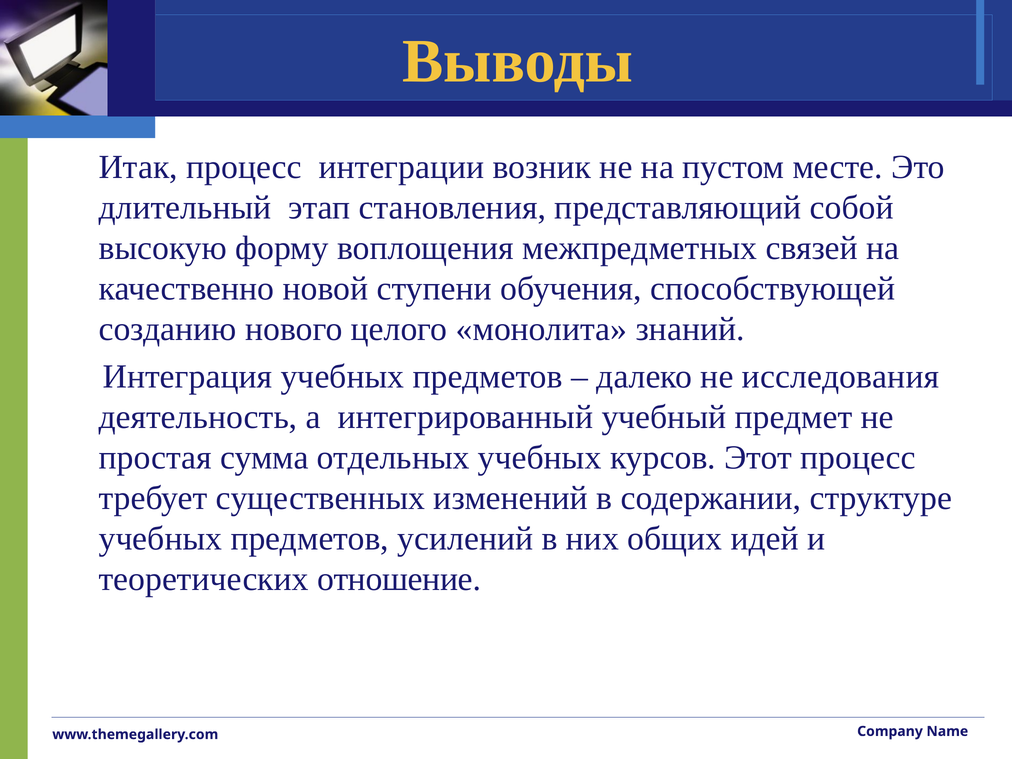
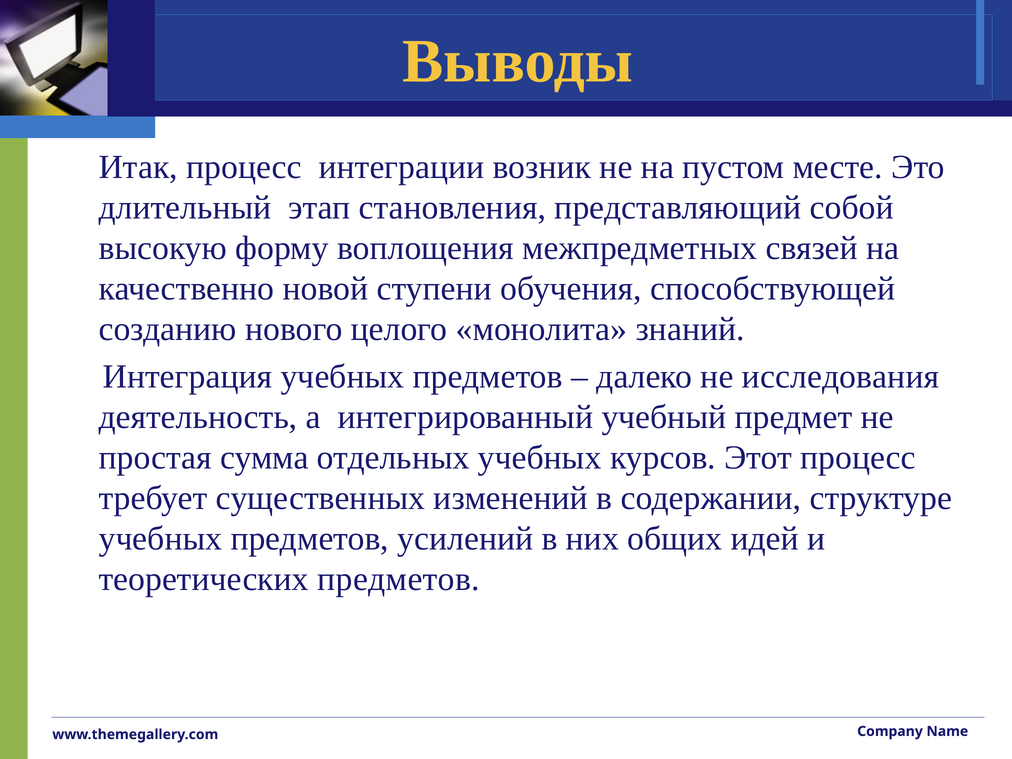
теоретических отношение: отношение -> предметов (399, 579)
